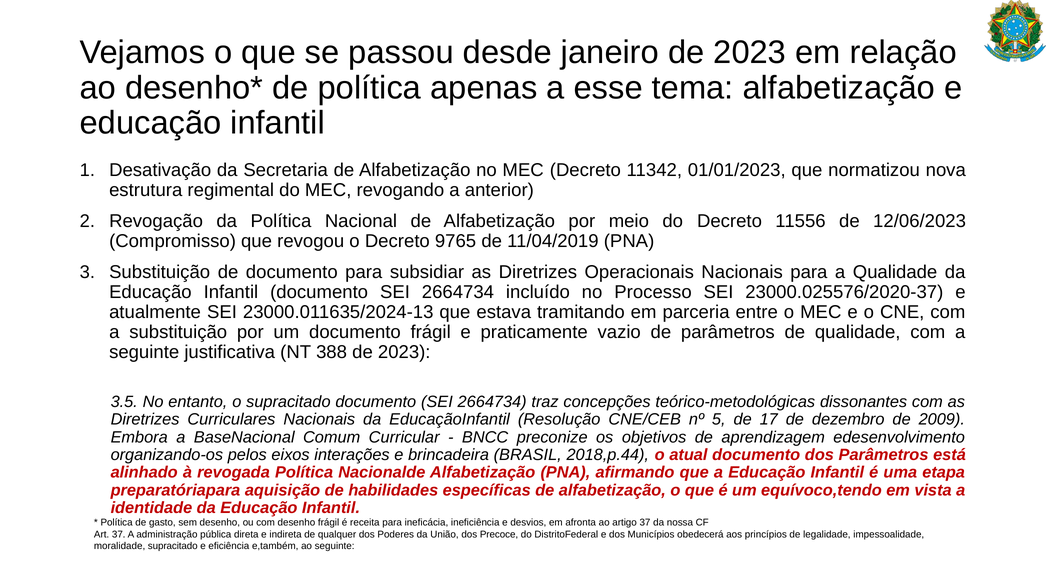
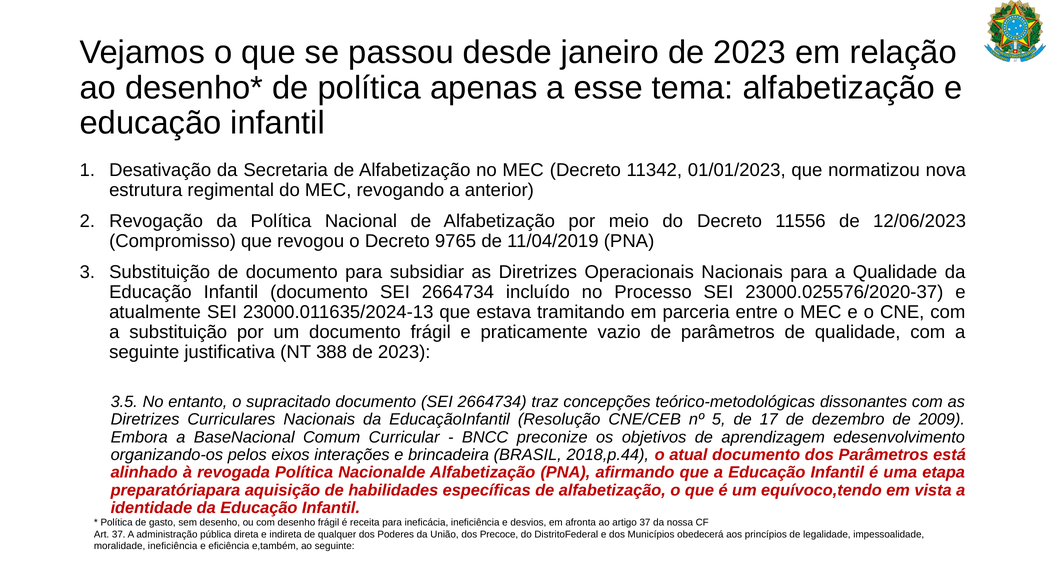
moralidade supracitado: supracitado -> ineficiência (173, 547)
